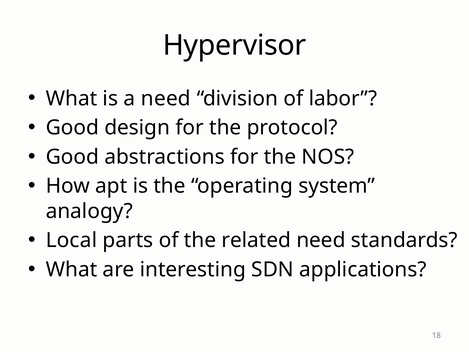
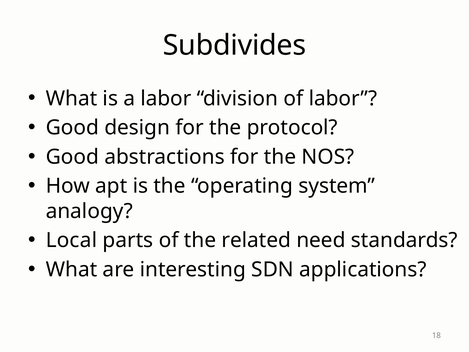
Hypervisor: Hypervisor -> Subdivides (235, 45)
a need: need -> labor (166, 98)
